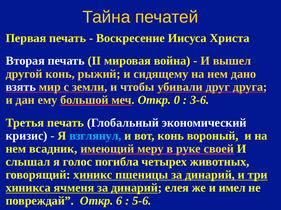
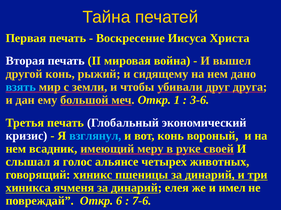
взять colour: white -> light blue (21, 87)
0: 0 -> 1 (177, 100)
погибла: погибла -> альянсе (117, 162)
5-6: 5-6 -> 7-6 (142, 202)
